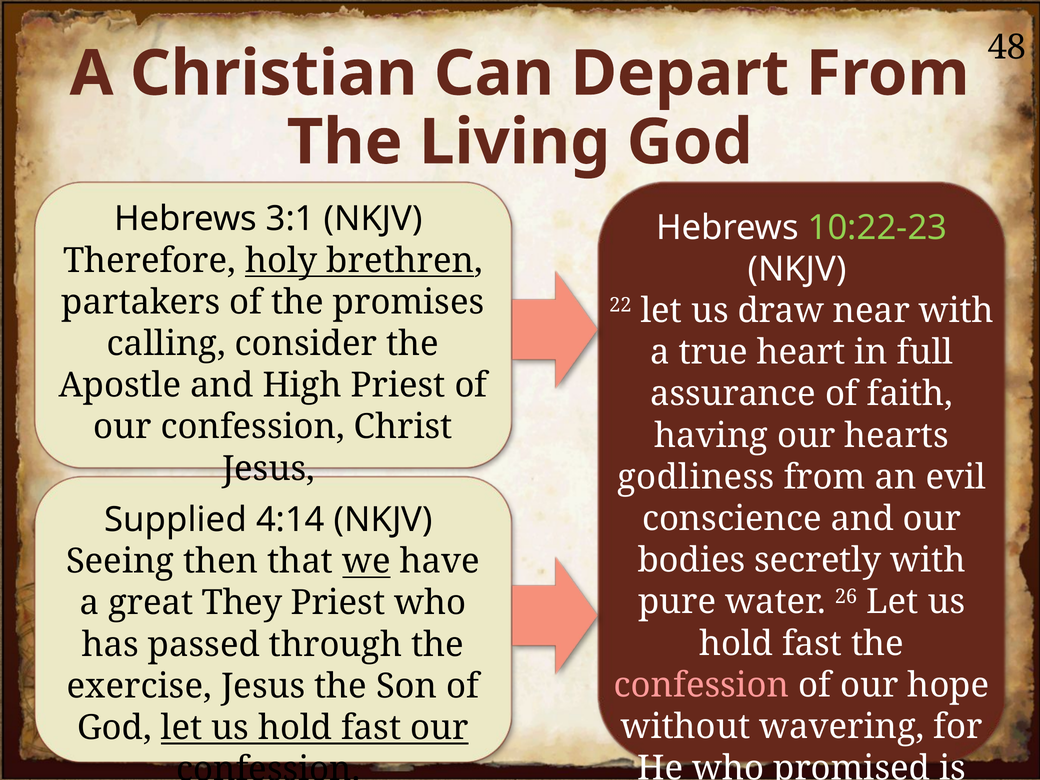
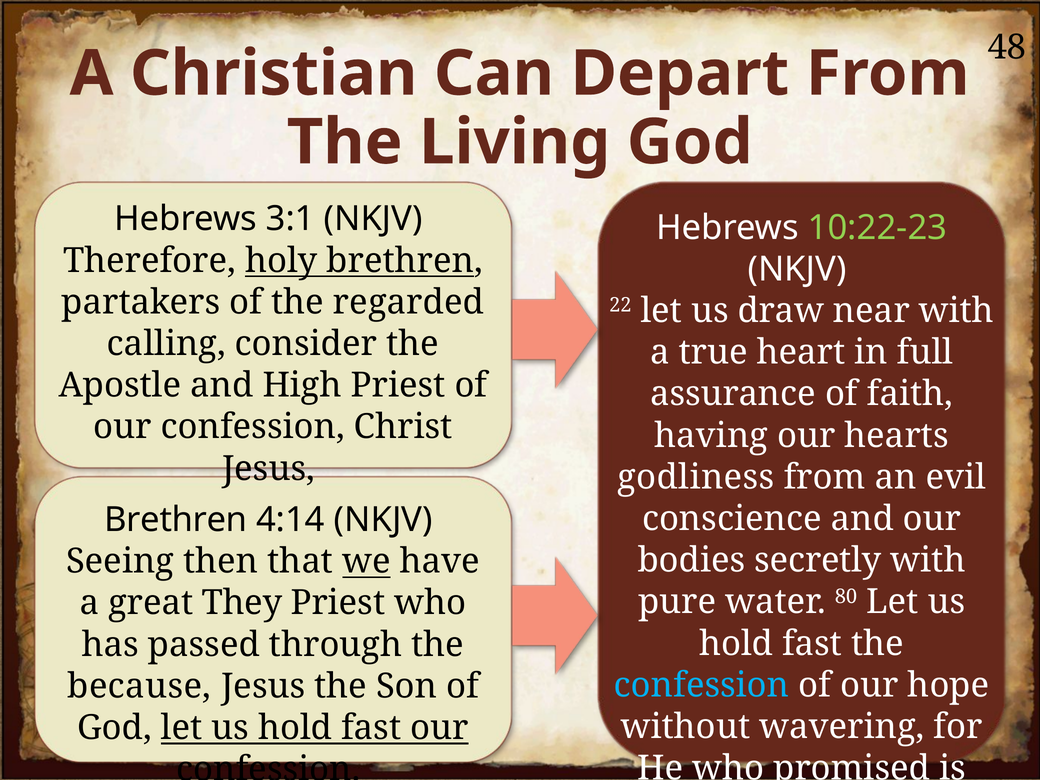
promises: promises -> regarded (409, 302)
Supplied: Supplied -> Brethren (176, 520)
26: 26 -> 80 (846, 596)
confession colour: pink -> light blue (702, 685)
exercise: exercise -> because (139, 686)
